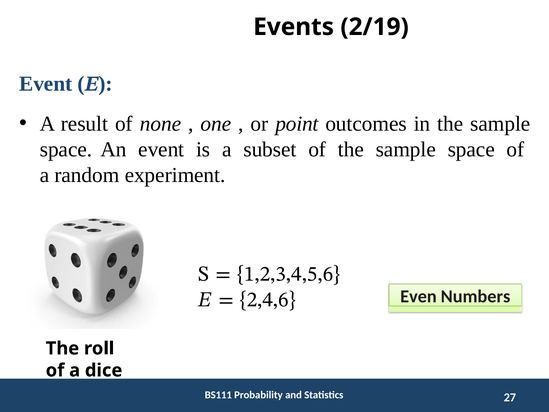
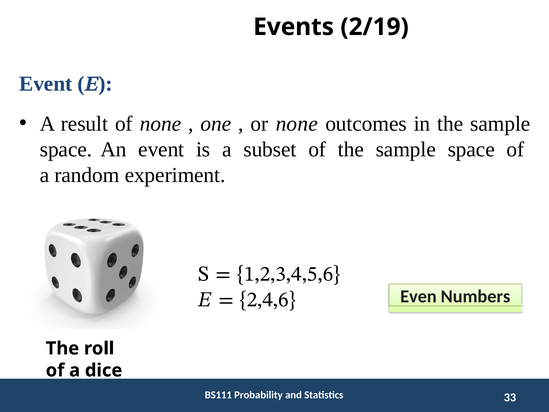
or point: point -> none (297, 124)
27: 27 -> 33 (510, 397)
